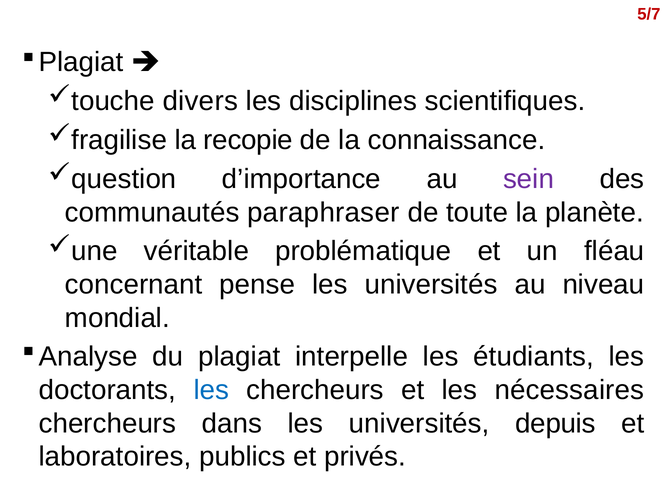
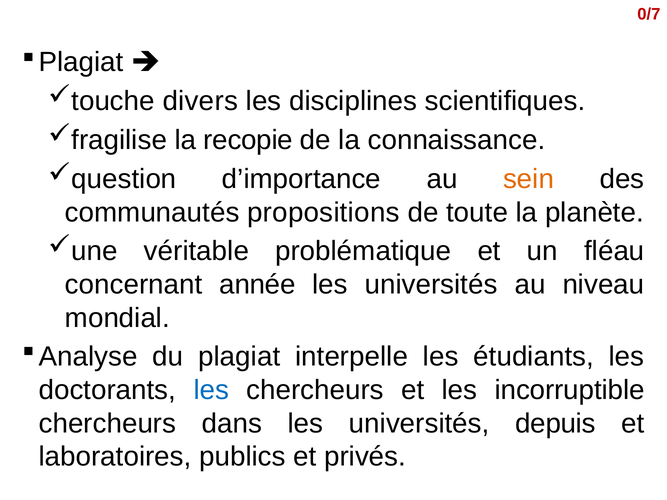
5/7: 5/7 -> 0/7 (649, 14)
sein colour: purple -> orange (529, 179)
paraphraser: paraphraser -> propositions (323, 212)
pense: pense -> année (257, 285)
nécessaires: nécessaires -> incorruptible (570, 390)
